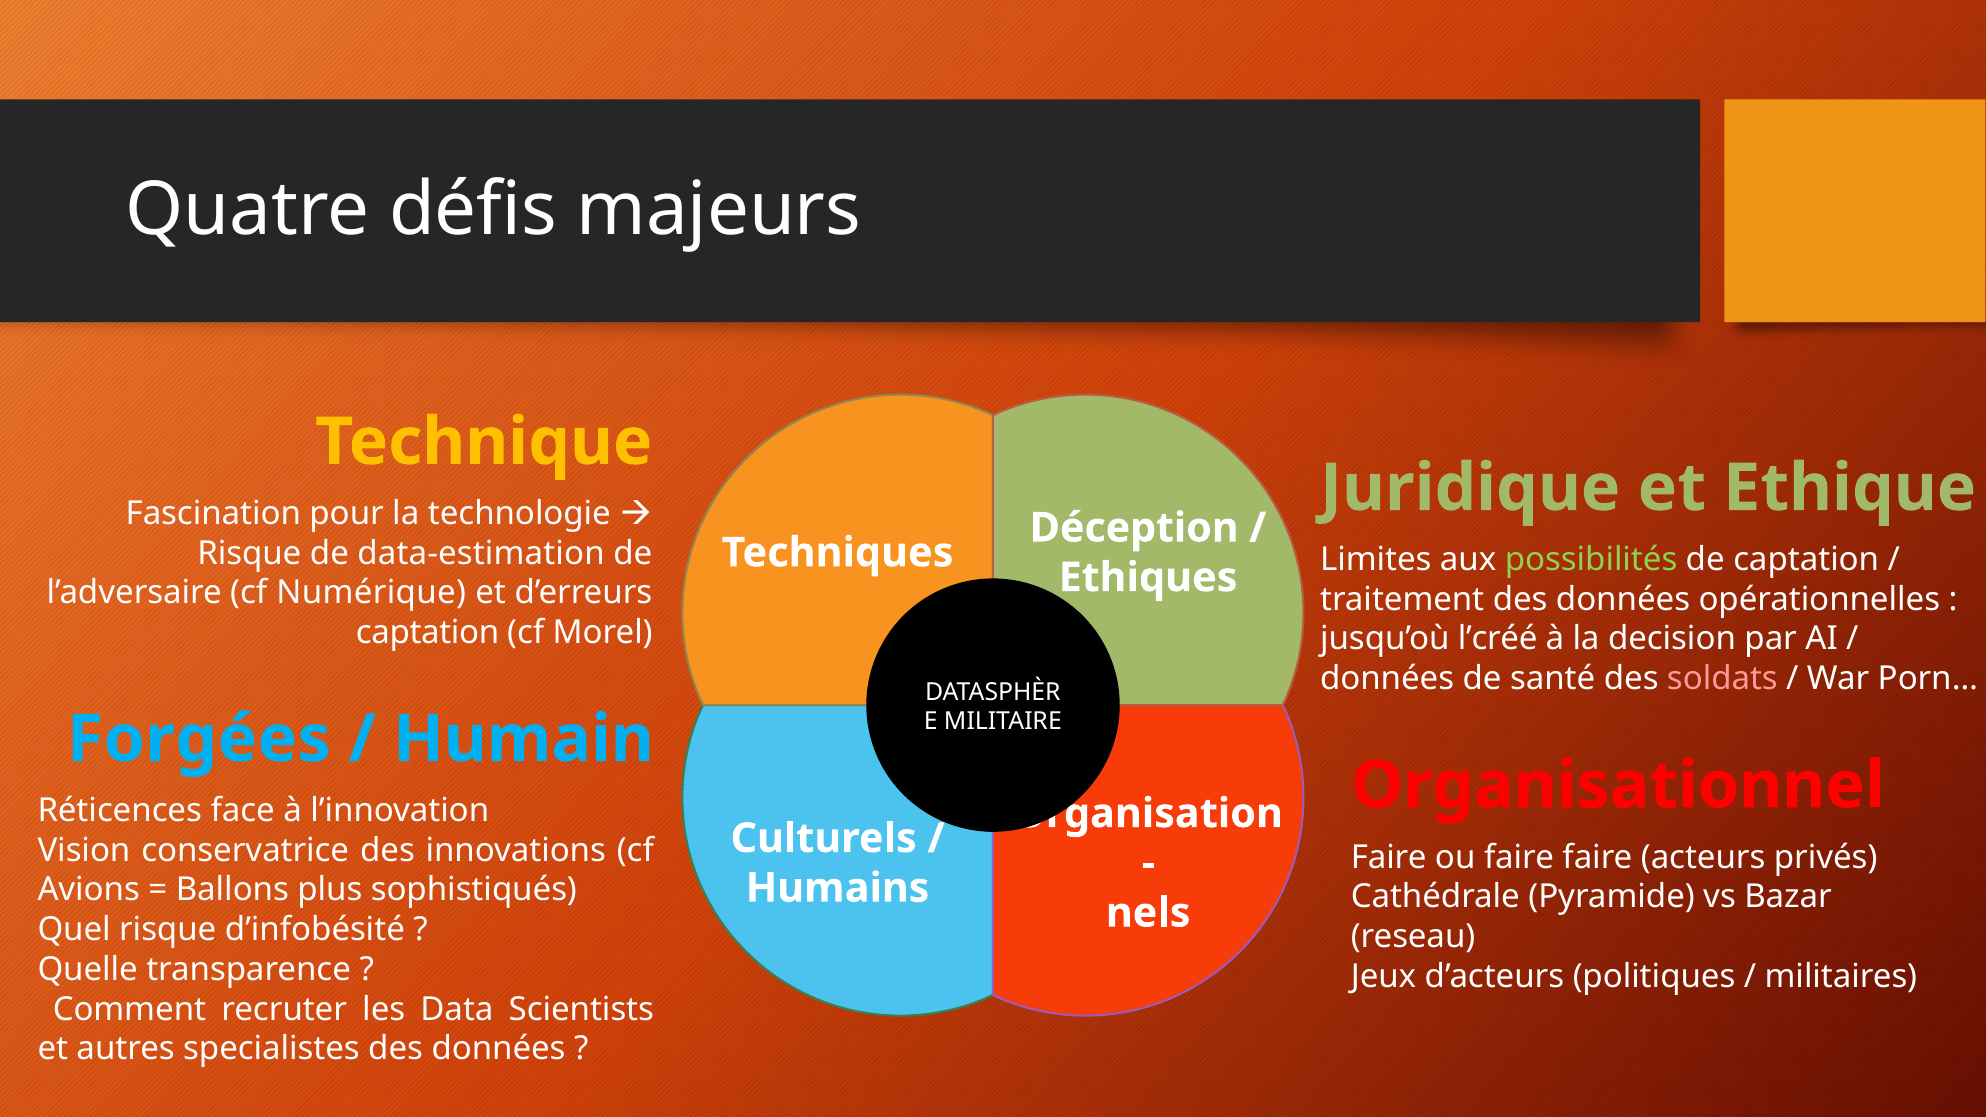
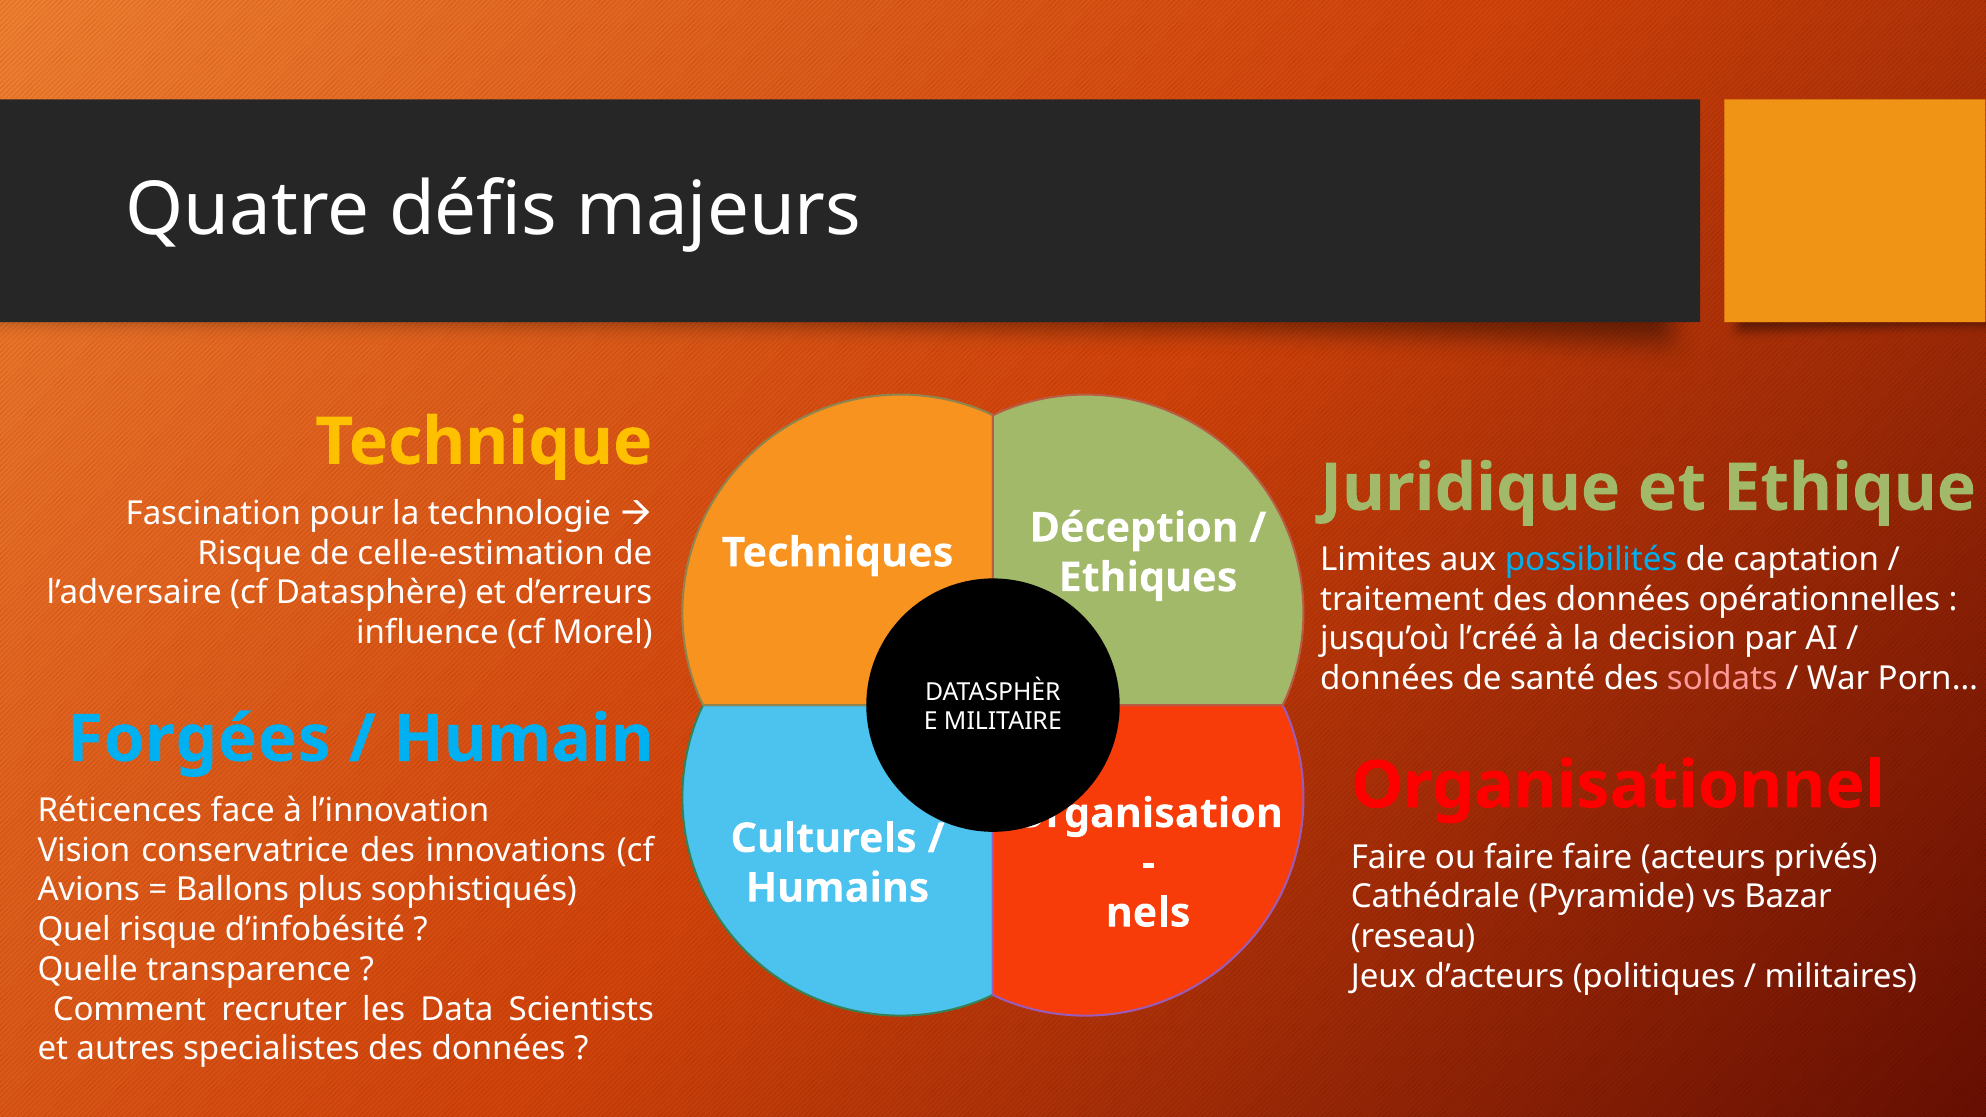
data-estimation: data-estimation -> celle-estimation (481, 553)
possibilités colour: light green -> light blue (1591, 560)
Numérique: Numérique -> Datasphère (371, 593)
captation: captation -> influence (427, 633)
